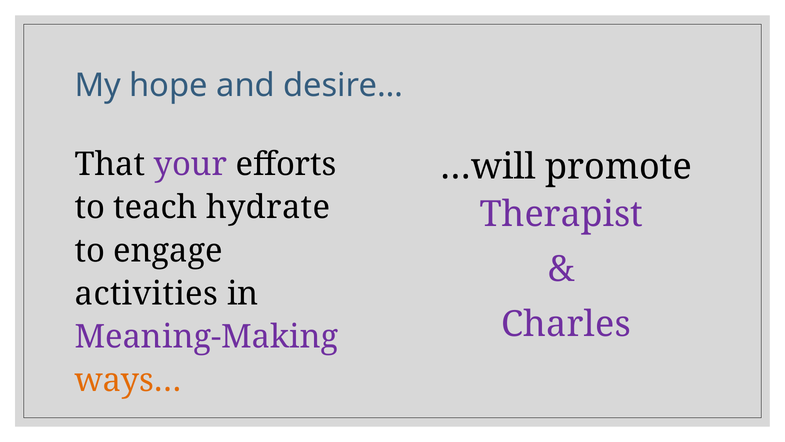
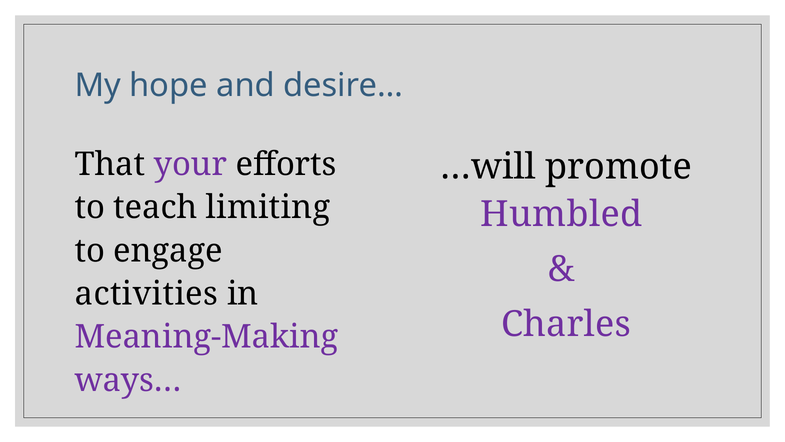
hydrate: hydrate -> limiting (268, 207)
Therapist: Therapist -> Humbled (561, 214)
ways… colour: orange -> purple (128, 380)
